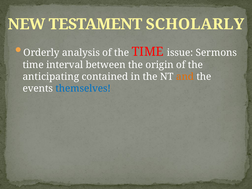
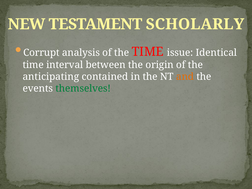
Orderly: Orderly -> Corrupt (41, 53)
Sermons: Sermons -> Identical (216, 53)
themselves colour: blue -> green (83, 88)
